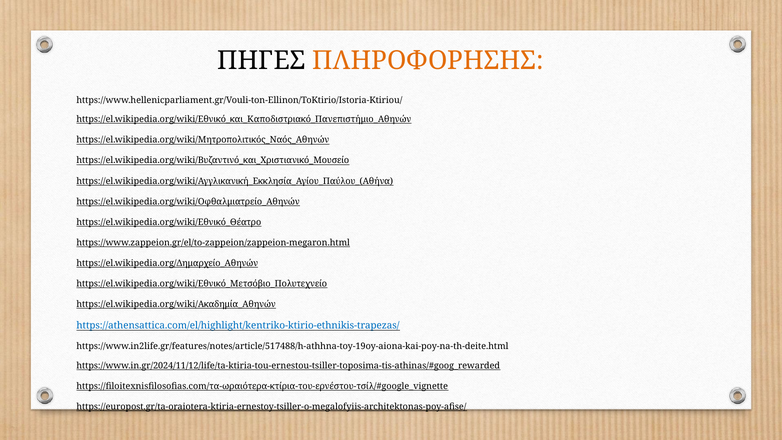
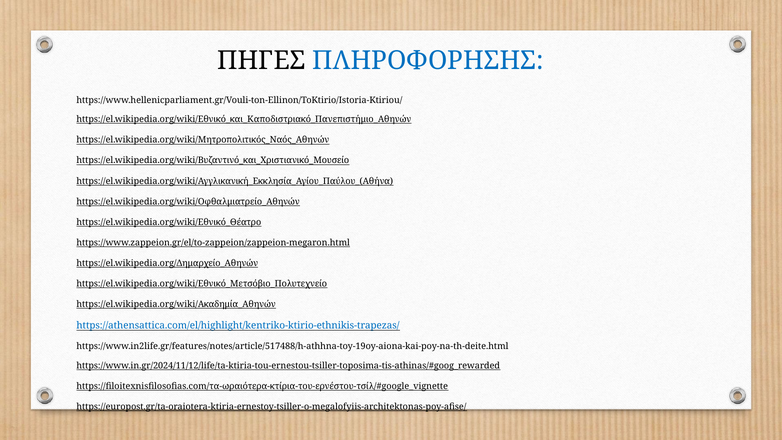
ΠΛΗΡΟΦΟΡΗΣΗΣ colour: orange -> blue (428, 61)
